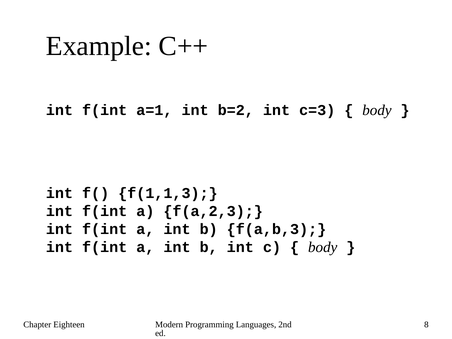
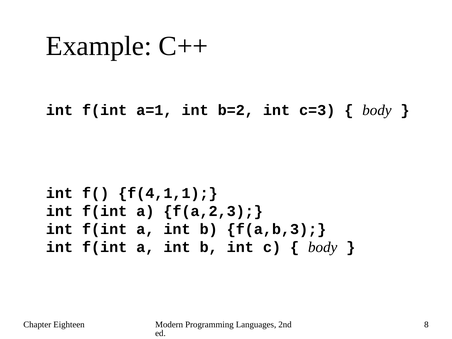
f(1,1,3: f(1,1,3 -> f(4,1,1 (168, 193)
